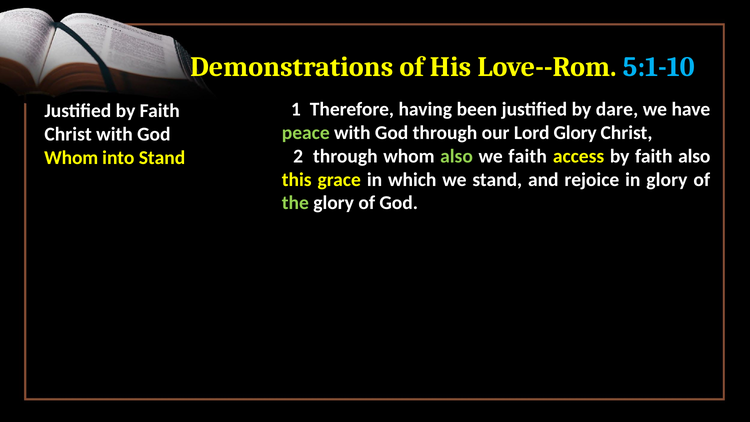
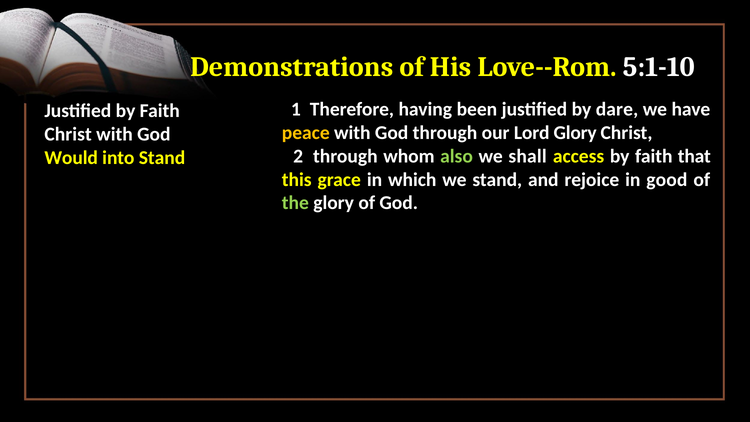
5:1-10 colour: light blue -> white (659, 67)
peace colour: light green -> yellow (306, 133)
we faith: faith -> shall (528, 156)
faith also: also -> that (694, 156)
Whom: Whom -> Would (71, 158)
in glory: glory -> good (667, 180)
